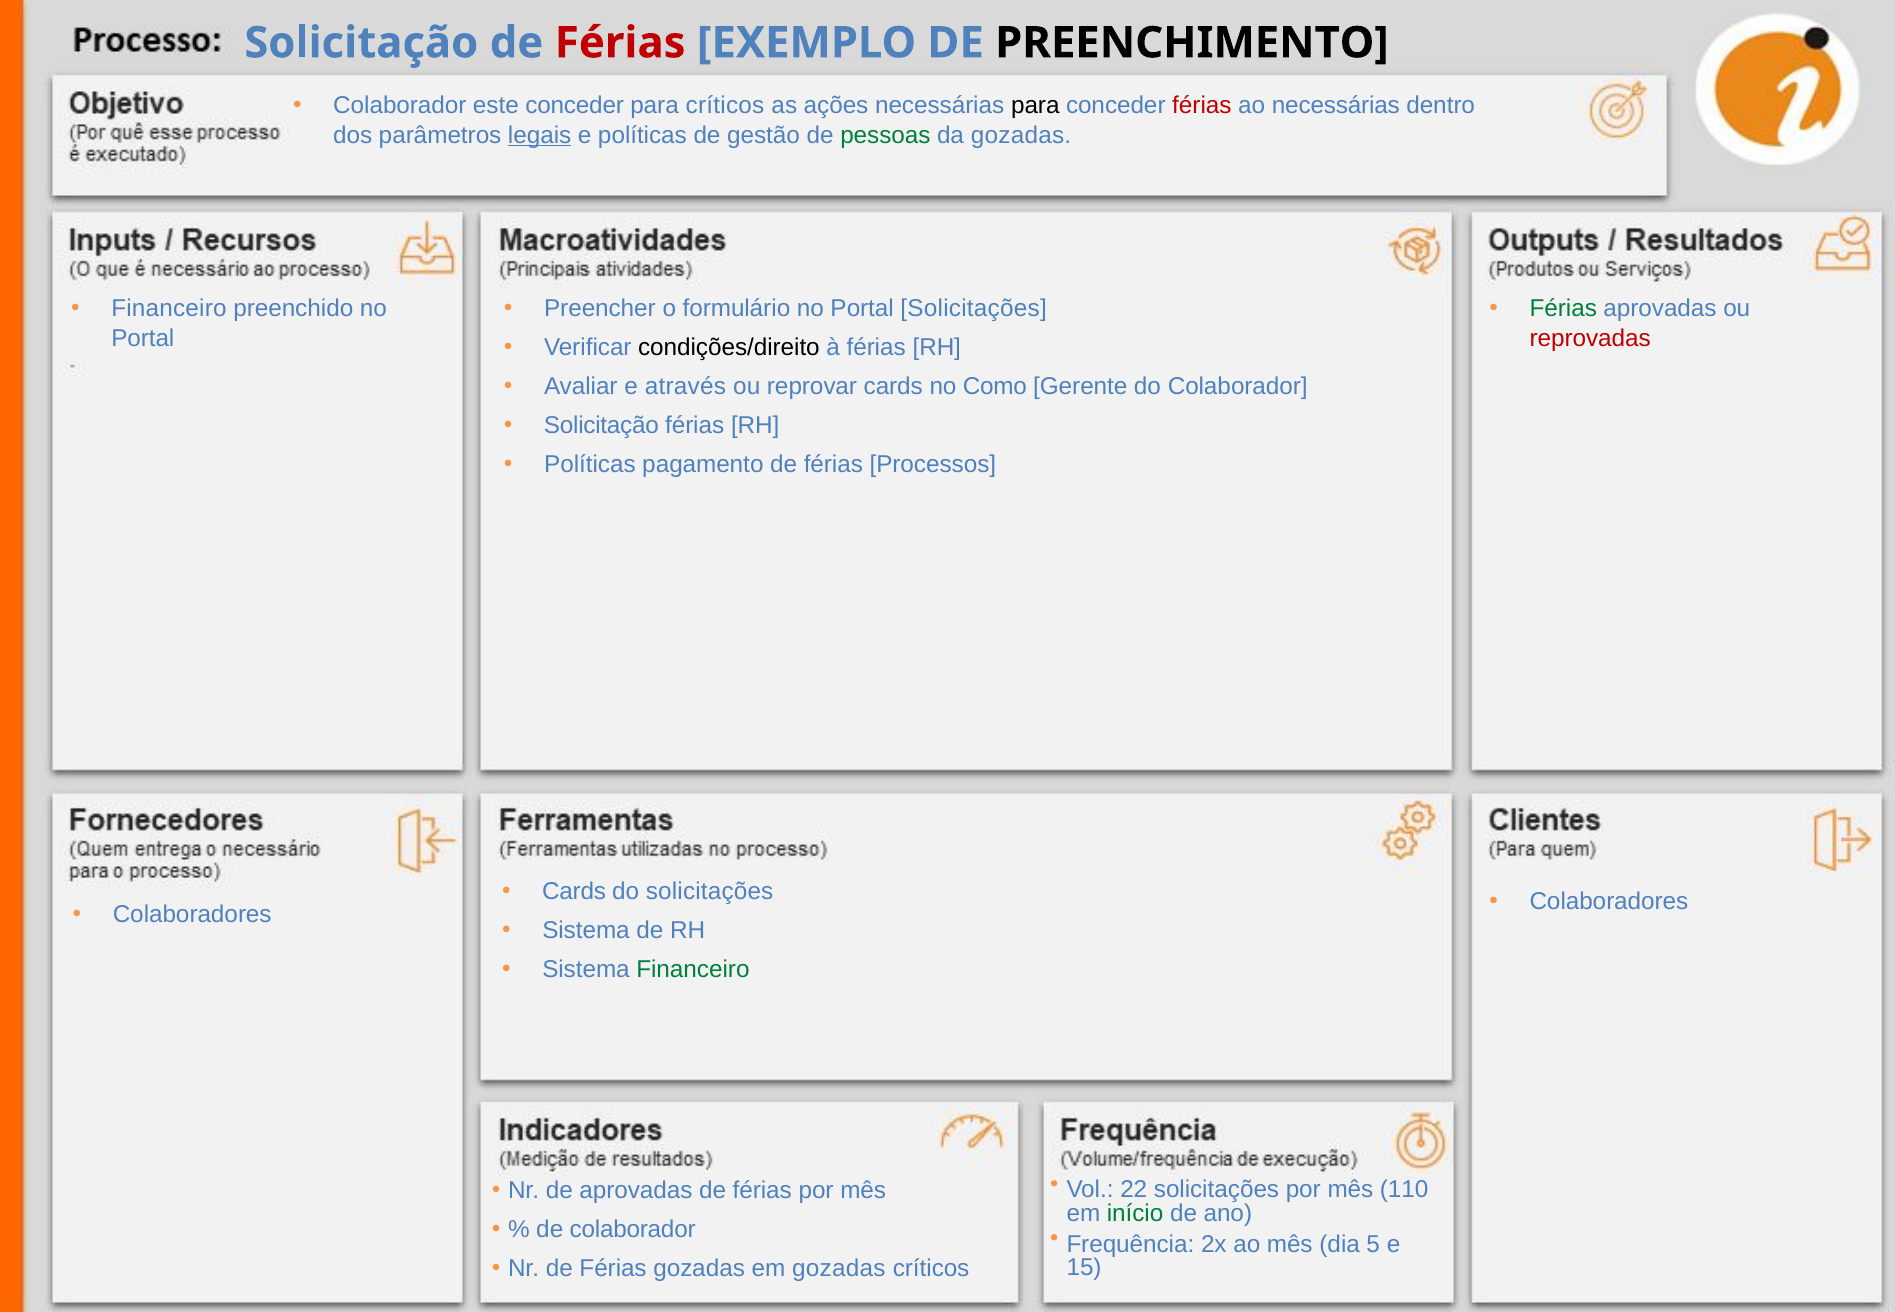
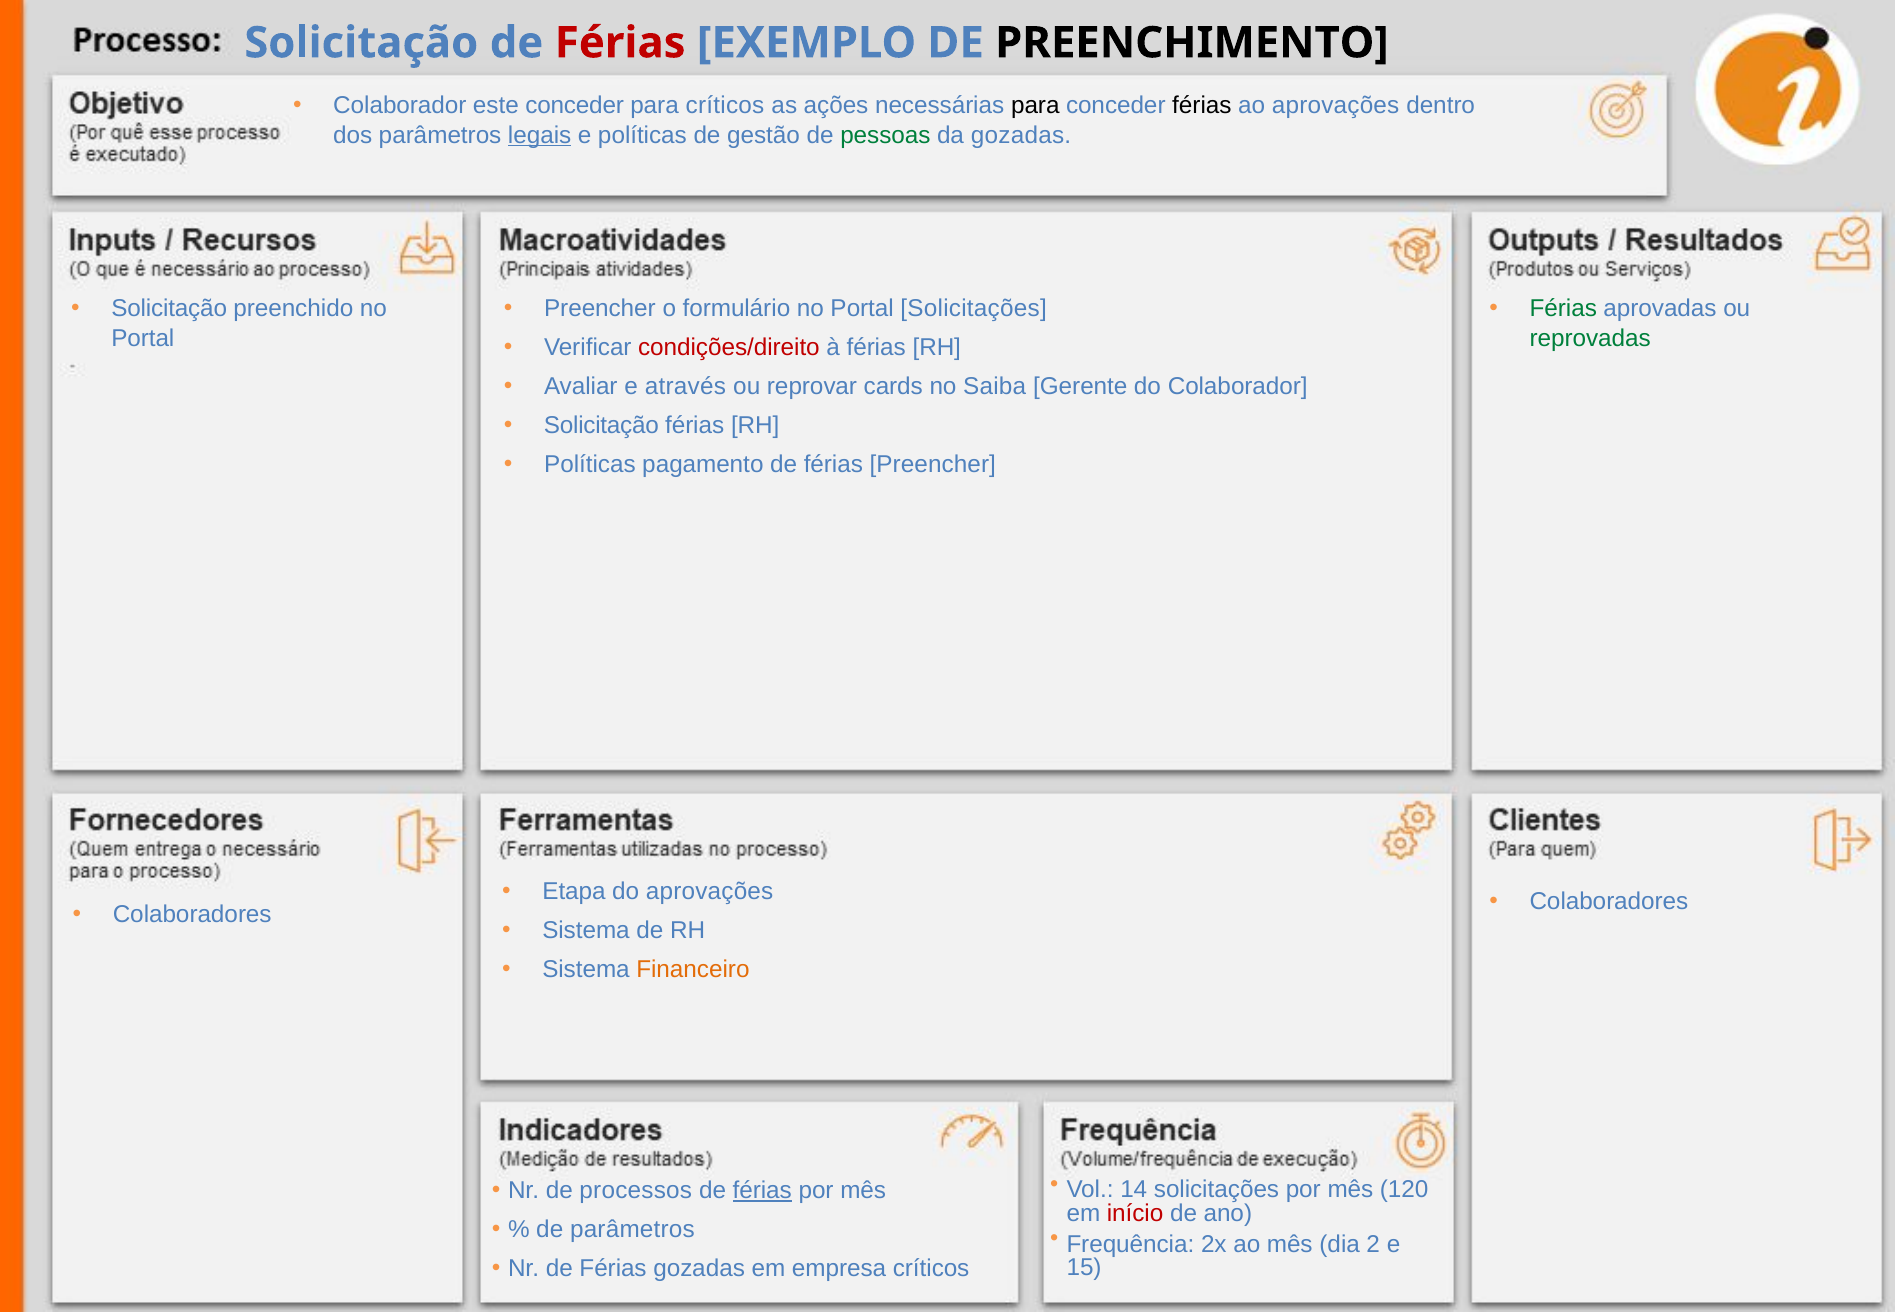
férias colour: red -> black (1202, 106)
ao necessárias: necessárias -> aprovações (1336, 106)
Financeiro: Financeiro -> Solicitação (169, 309)
reprovadas colour: red -> green (1590, 338)
condições/direito colour: black -> red (729, 348)
Como: Como -> Saiba (995, 387)
férias Processos: Processos -> Preencher (933, 465)
Cards: Cards -> Etapa (574, 892)
do solicitações: solicitações -> aprovações (710, 892)
Financeiro colour: green -> orange (693, 969)
22: 22 -> 14 (1134, 1190)
110: 110 -> 120 (1404, 1190)
de aprovadas: aprovadas -> processos (636, 1191)
férias underline: none -> present (762, 1191)
início colour: green -> red (1135, 1213)
de colaborador: colaborador -> parâmetros (632, 1230)
5: 5 -> 2 (1373, 1244)
em gozadas: gozadas -> empresa (839, 1269)
